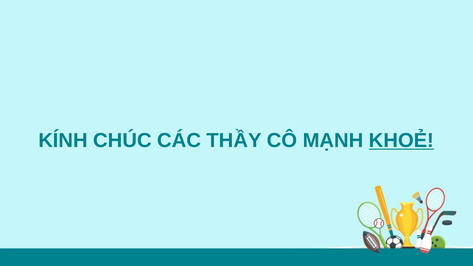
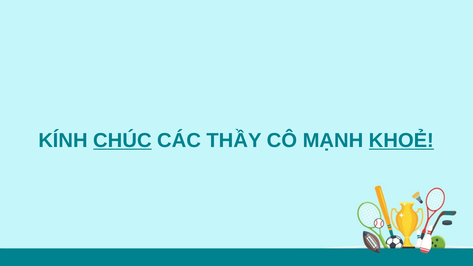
CHÚC underline: none -> present (122, 140)
